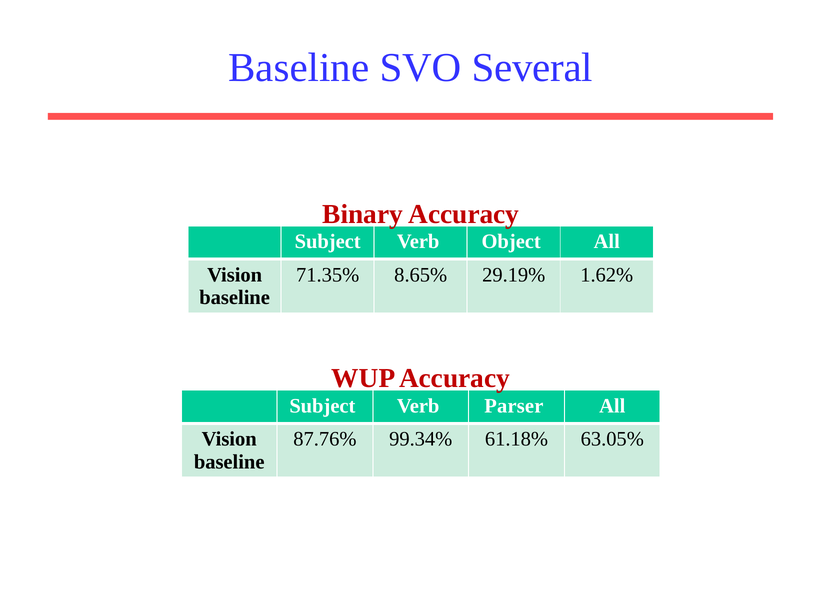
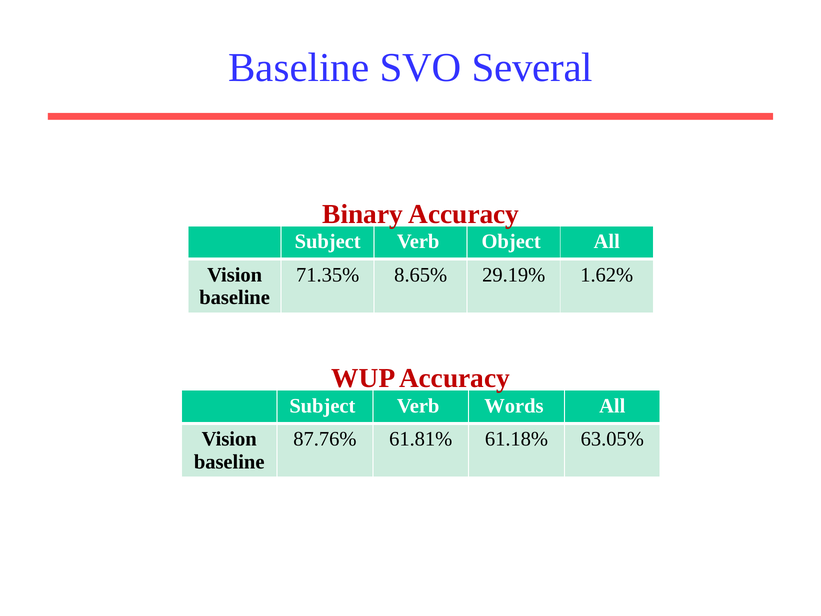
Parser: Parser -> Words (514, 406)
99.34%: 99.34% -> 61.81% (421, 439)
